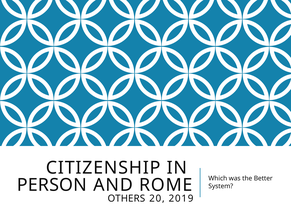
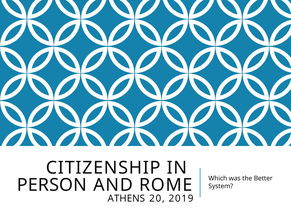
OTHERS: OTHERS -> ATHENS (126, 198)
